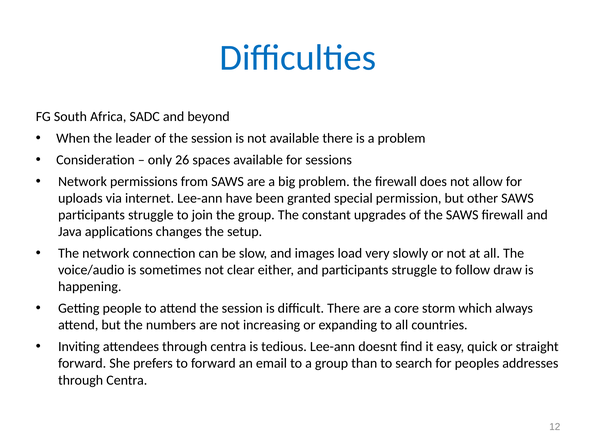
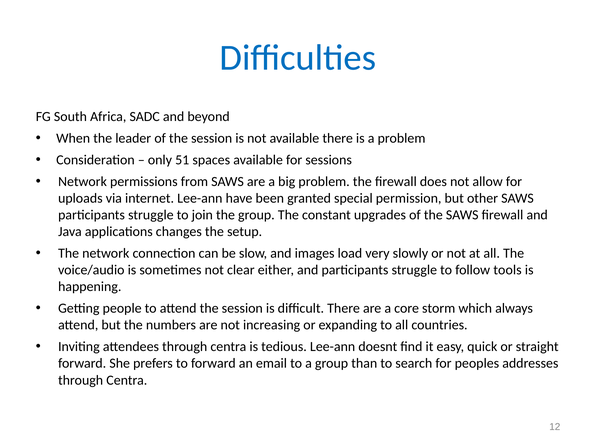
26: 26 -> 51 (182, 160)
draw: draw -> tools (508, 270)
